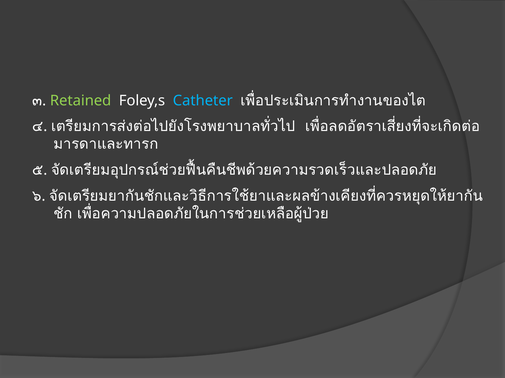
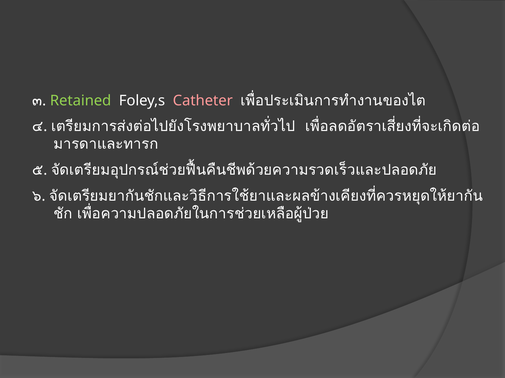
Catheter colour: light blue -> pink (203, 101)
